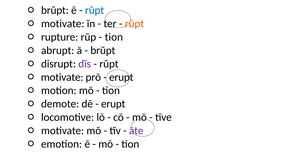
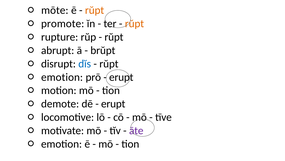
brŭpt: brŭpt -> mōte (55, 10)
rŭpt colour: blue -> orange (95, 10)
motivate: motivate -> promote (63, 24)
tion: tion -> rŭpt (114, 37)
dĭs colour: purple -> blue (85, 64)
motivate: motivate -> emotion (62, 77)
